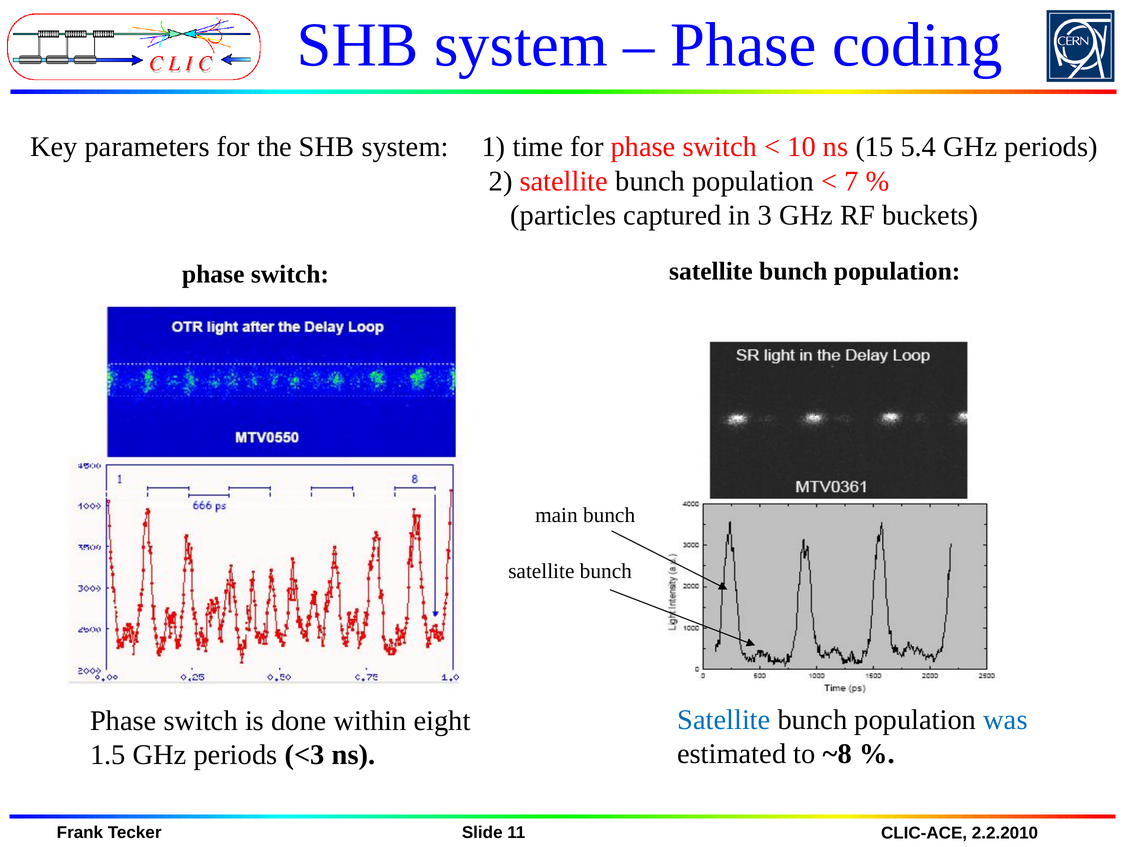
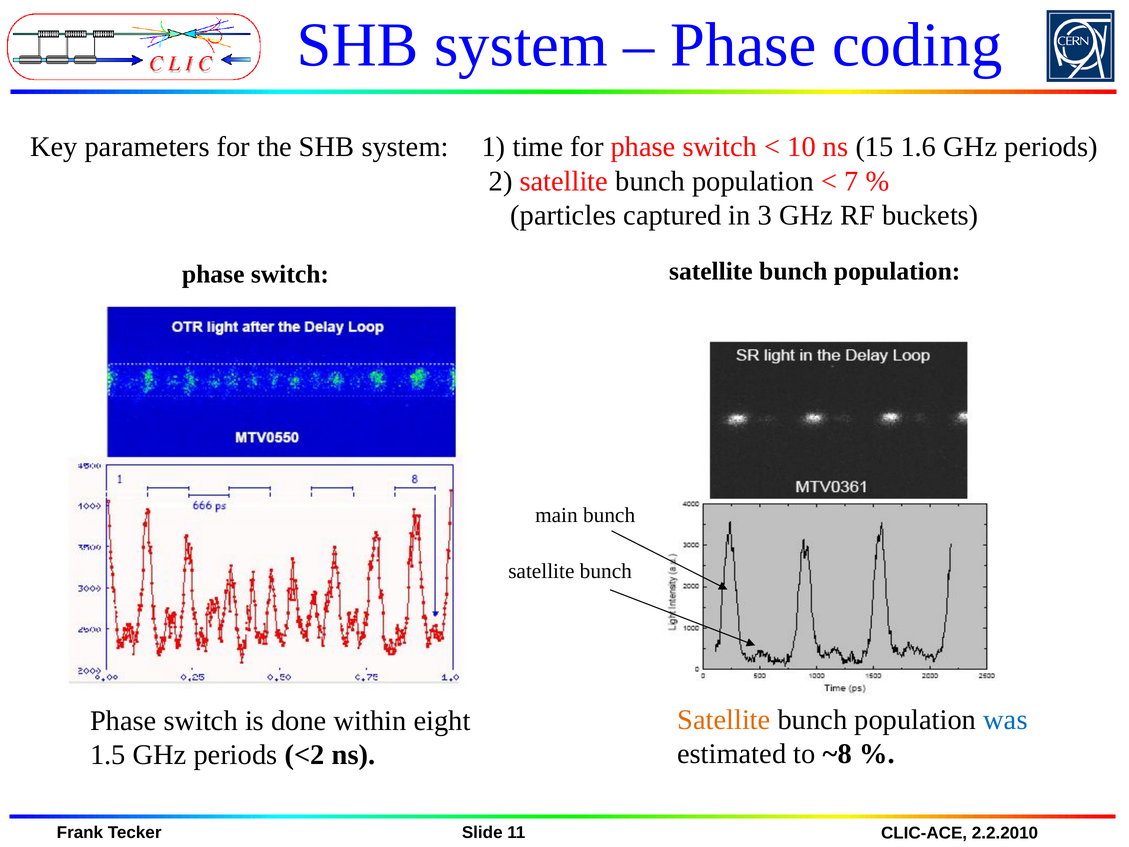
5.4: 5.4 -> 1.6 (918, 147)
Satellite colour: blue -> orange (724, 720)
<3: <3 -> <2 (305, 755)
